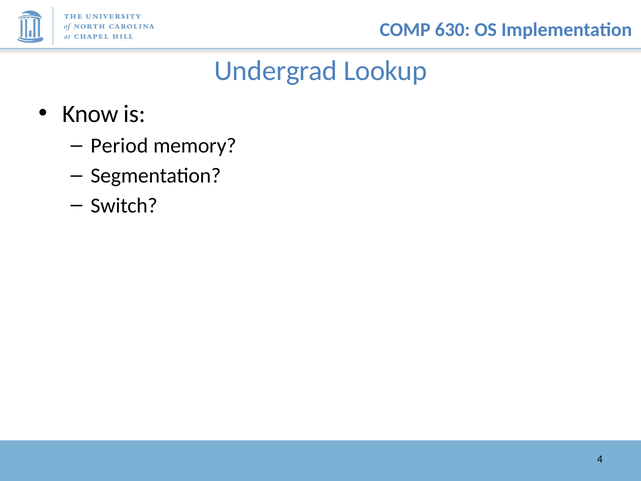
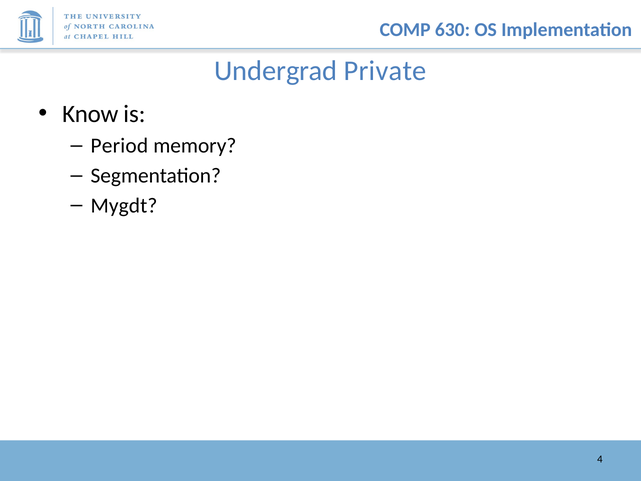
Lookup: Lookup -> Private (385, 71)
Switch: Switch -> Mygdt (124, 206)
